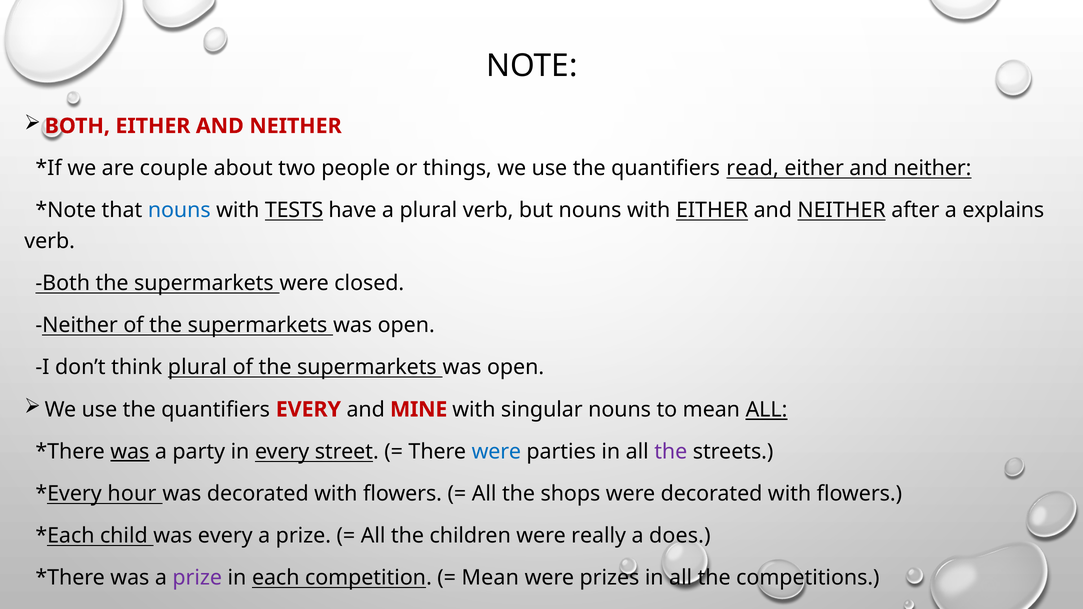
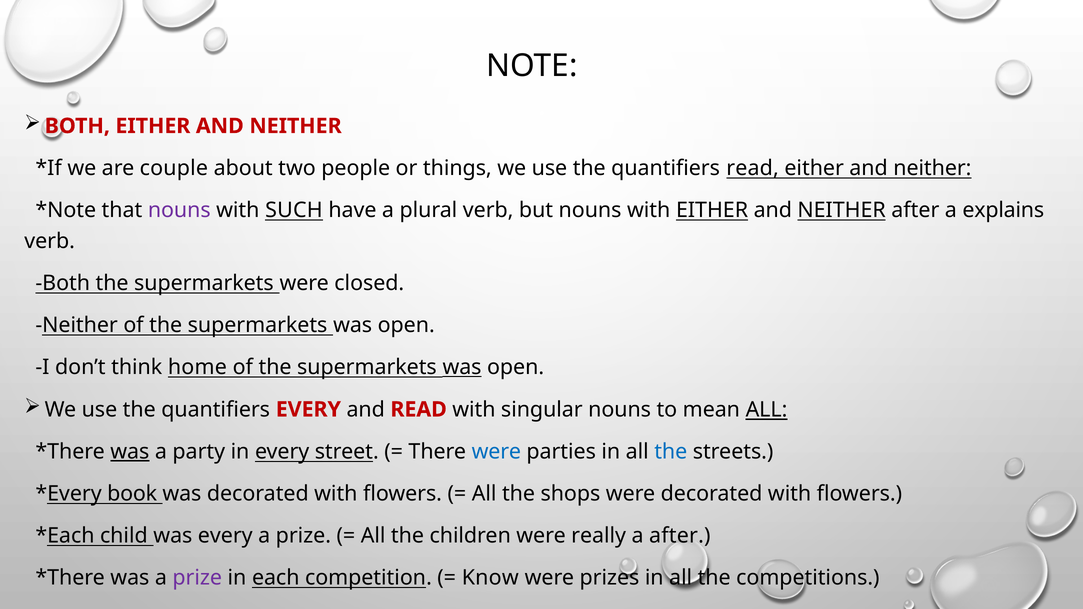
nouns colour: blue -> purple (179, 210)
TESTS: TESTS -> SUCH (294, 210)
think plural: plural -> home (197, 367)
was underline: none -> present (462, 367)
and MINE: MINE -> READ (419, 410)
the colour: purple -> blue (671, 452)
hour: hour -> book (132, 494)
a does: does -> after (680, 536)
Mean: Mean -> Know (490, 578)
